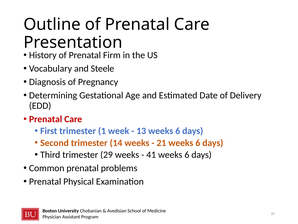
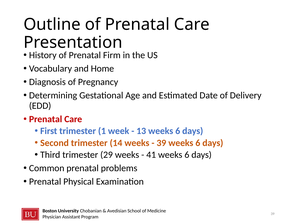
Steele: Steele -> Home (102, 68)
21: 21 -> 39 (161, 143)
